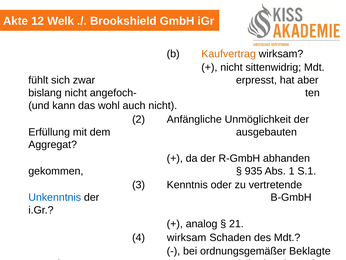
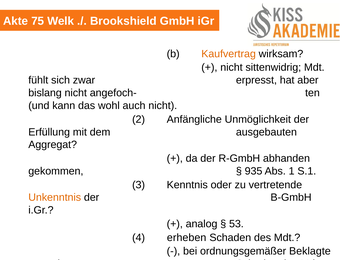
12: 12 -> 75 (38, 21)
Unkenntnis colour: blue -> orange (55, 197)
21: 21 -> 53 (236, 223)
4 wirksam: wirksam -> erheben (187, 237)
